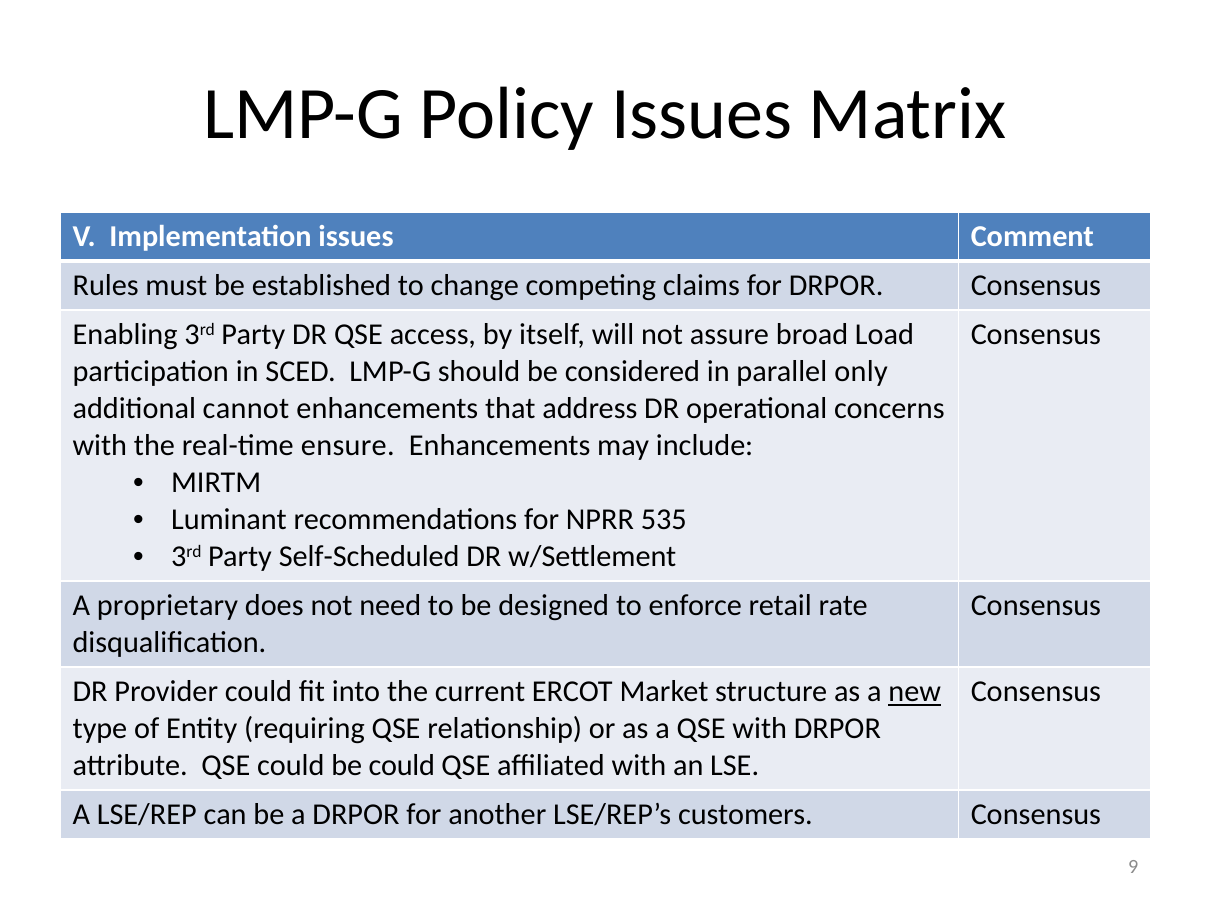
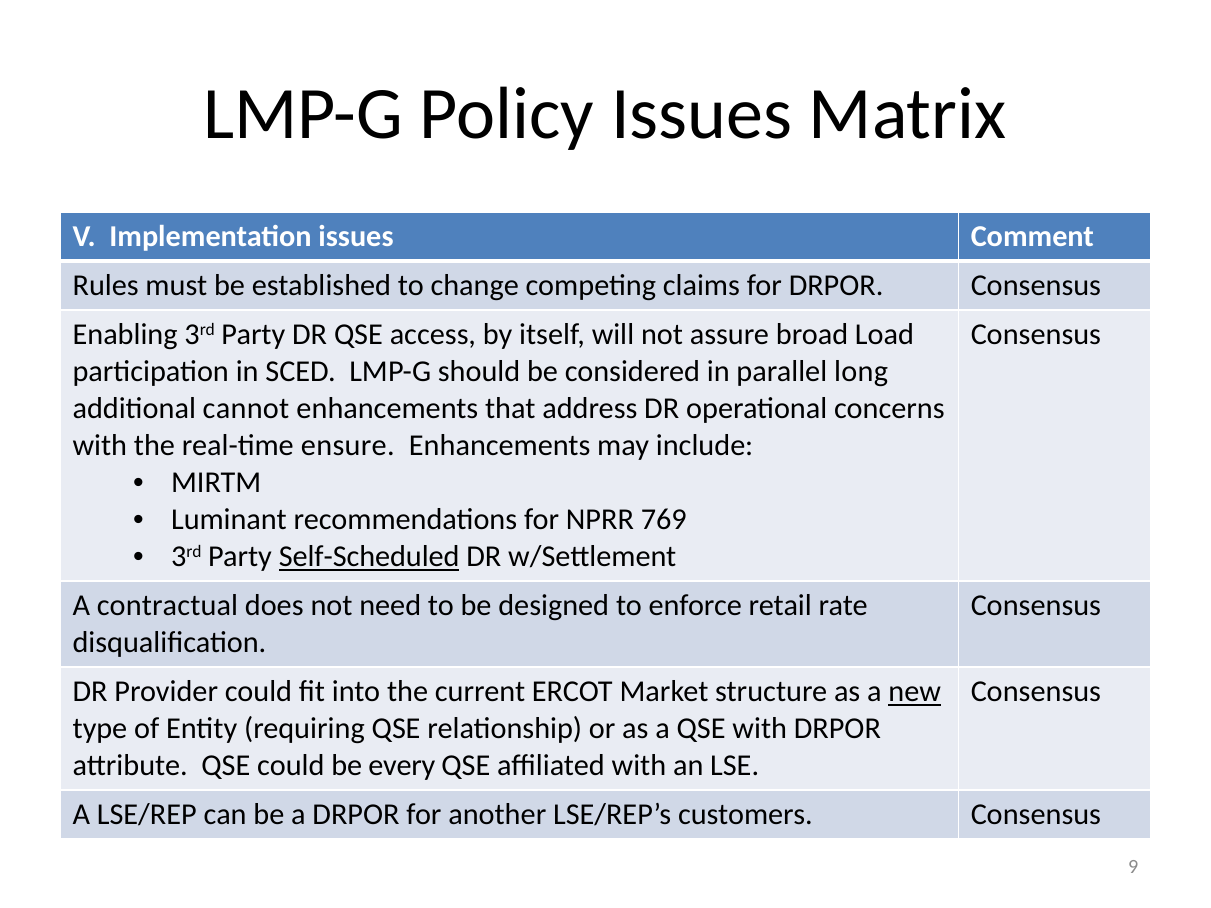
only: only -> long (861, 372)
535: 535 -> 769 (664, 520)
Self-Scheduled underline: none -> present (369, 557)
proprietary: proprietary -> contractual (167, 606)
be could: could -> every (402, 766)
